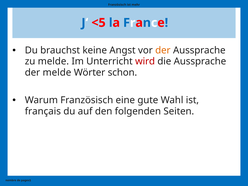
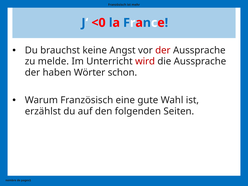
<5: <5 -> <0 (99, 23)
der colour: orange -> red (163, 50)
der melde: melde -> haben (57, 73)
français: français -> erzählst (43, 111)
